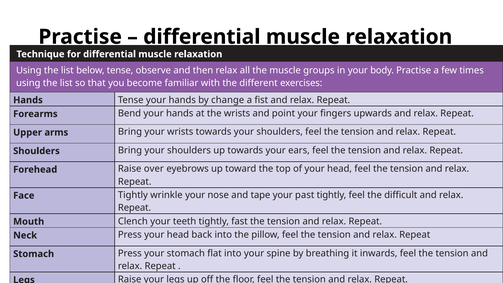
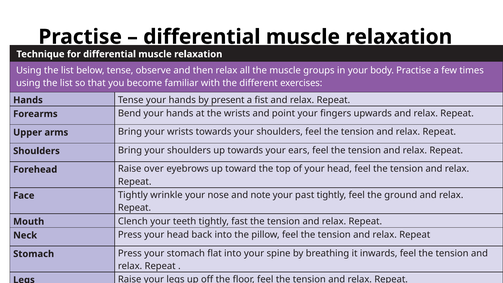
change: change -> present (228, 100)
tape: tape -> note (260, 195)
difficult: difficult -> ground (401, 195)
